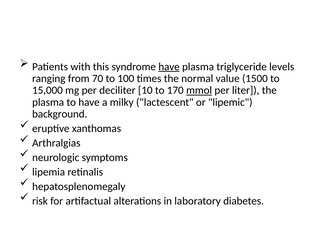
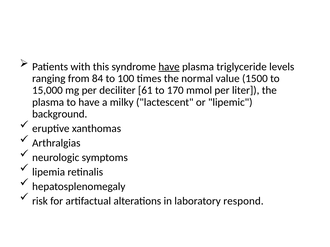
70: 70 -> 84 (98, 79)
10: 10 -> 61 (145, 91)
mmol underline: present -> none (199, 91)
diabetes: diabetes -> respond (243, 201)
